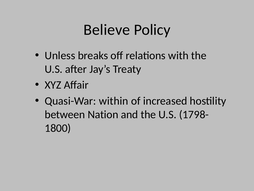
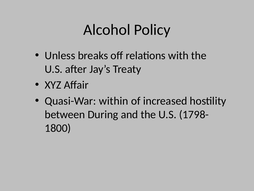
Believe: Believe -> Alcohol (107, 30)
Nation: Nation -> During (103, 114)
